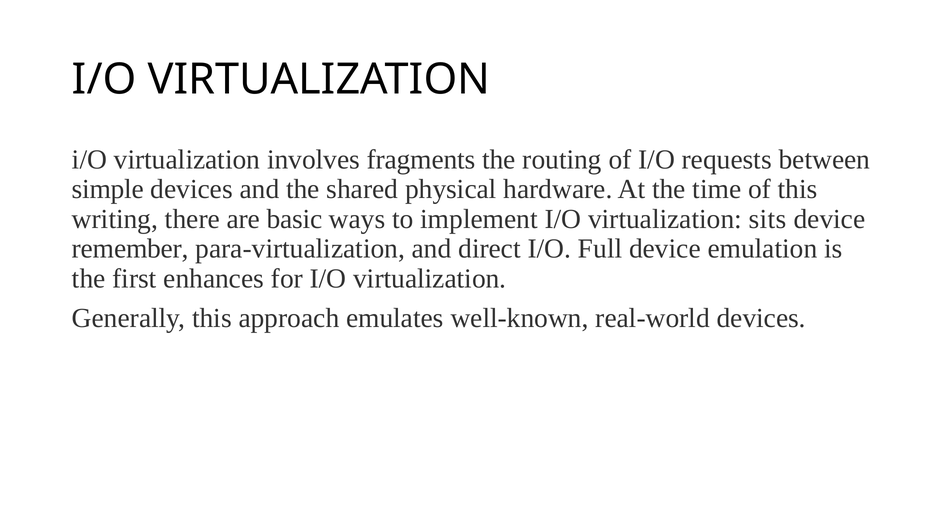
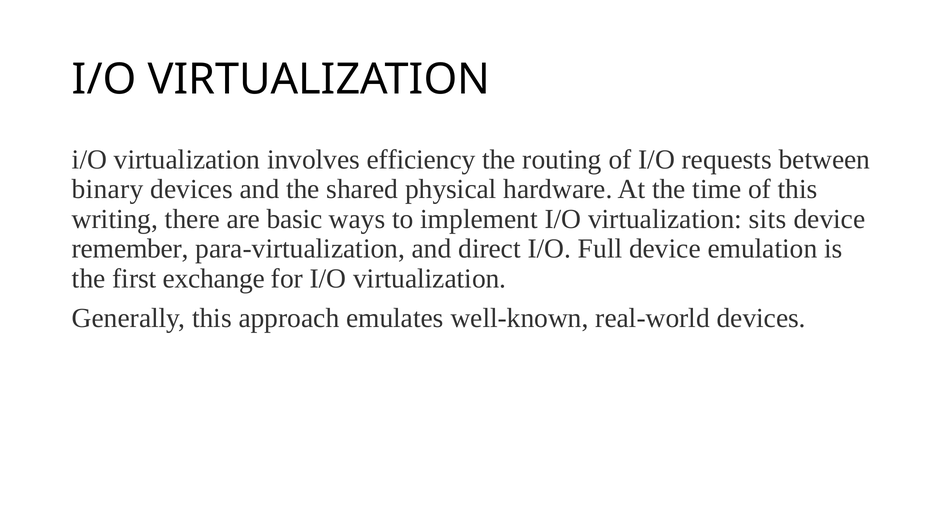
fragments: fragments -> efficiency (421, 160)
simple: simple -> binary (108, 189)
enhances: enhances -> exchange (214, 279)
